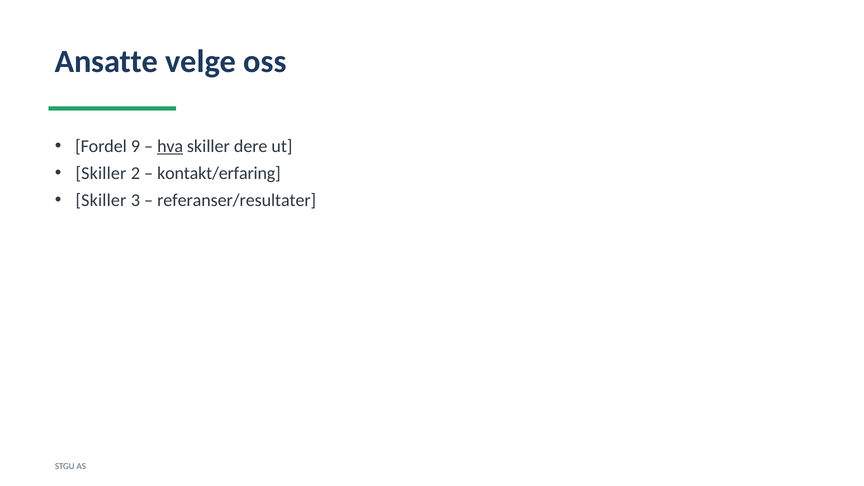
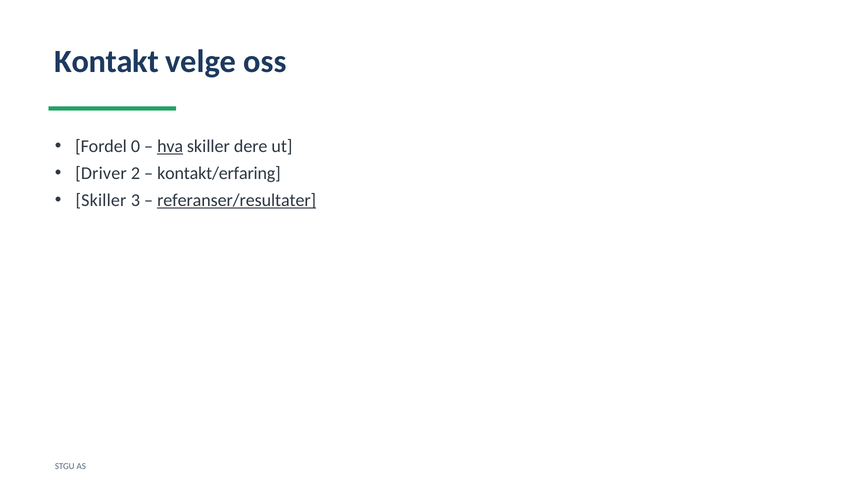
Ansatte: Ansatte -> Kontakt (107, 62)
9: 9 -> 0 (135, 146)
Skiller: Skiller -> Driver (101, 173)
referanser/resultater underline: none -> present (237, 200)
